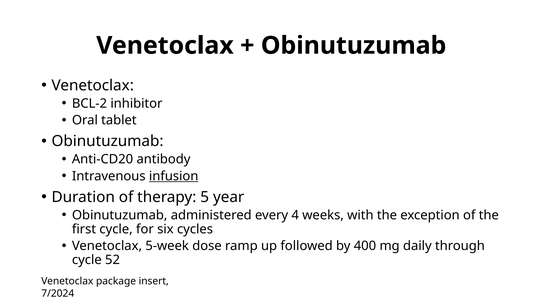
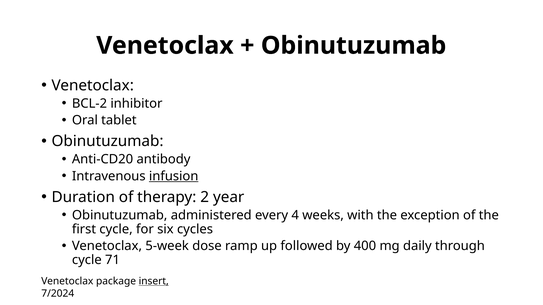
5: 5 -> 2 (205, 197)
52: 52 -> 71 (113, 260)
insert underline: none -> present (154, 282)
